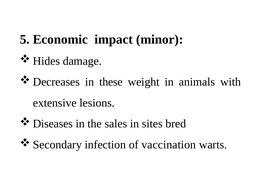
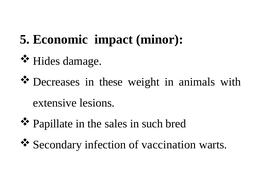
Diseases: Diseases -> Papillate (53, 124)
sites: sites -> such (152, 124)
